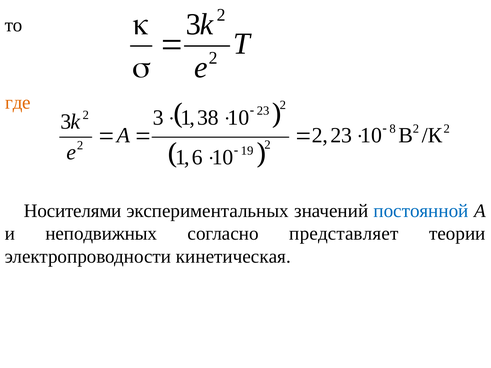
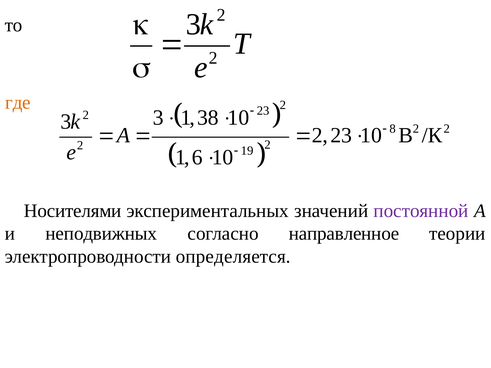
постоянной colour: blue -> purple (421, 211)
представляет: представляет -> направленное (344, 234)
кинетическая: кинетическая -> определяется (233, 257)
